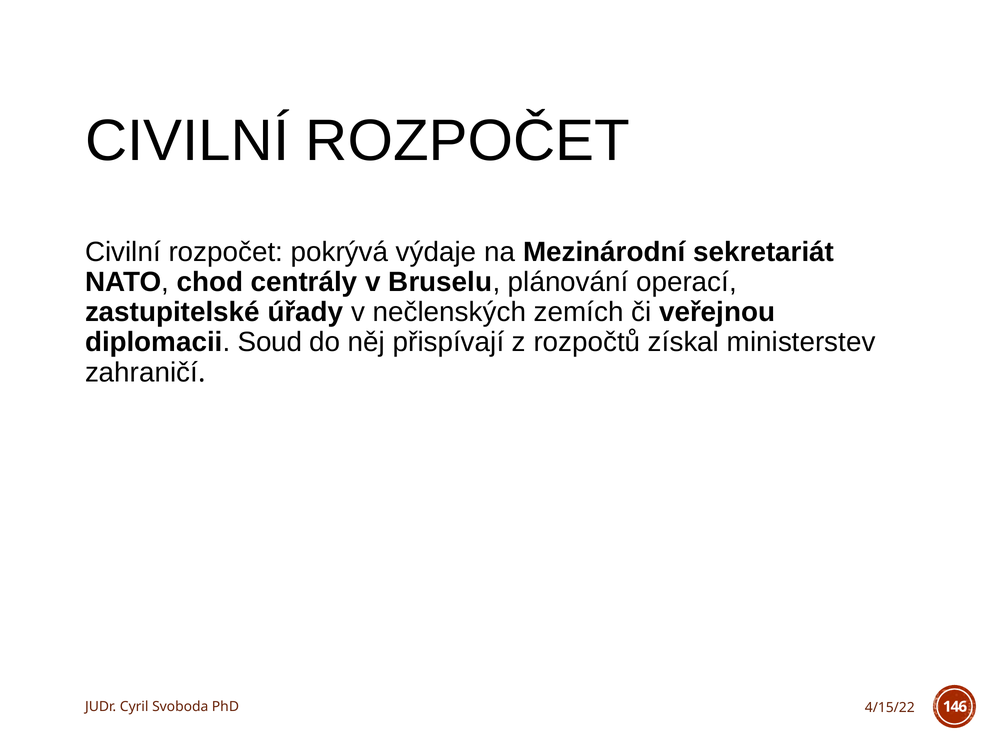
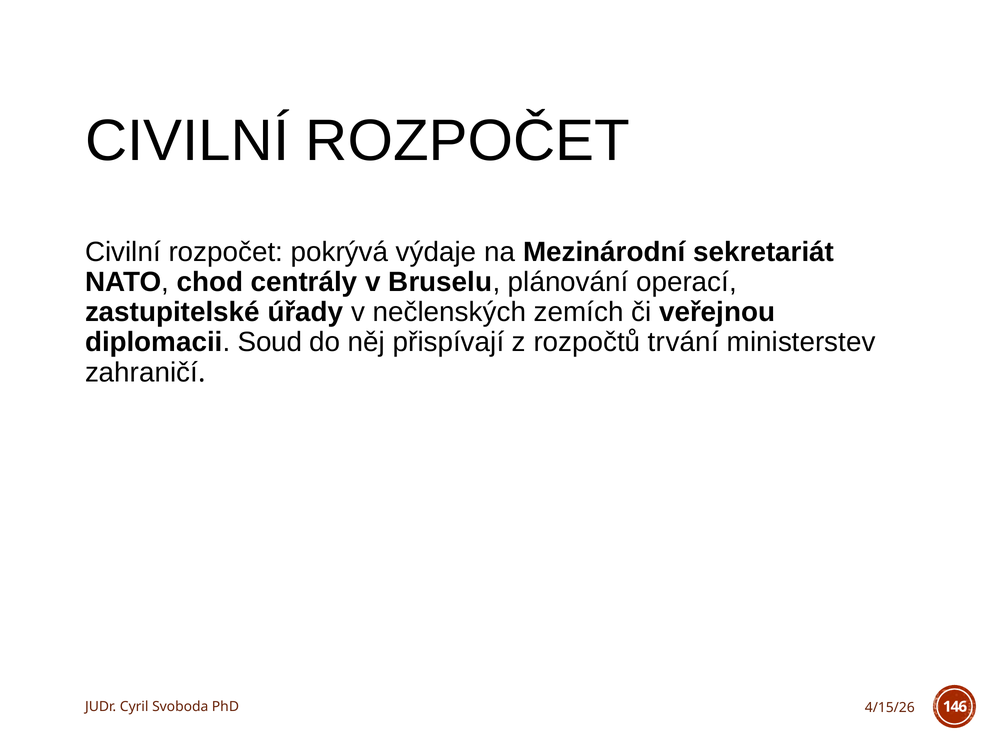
získal: získal -> trvání (683, 342)
4/15/22: 4/15/22 -> 4/15/26 (890, 708)
